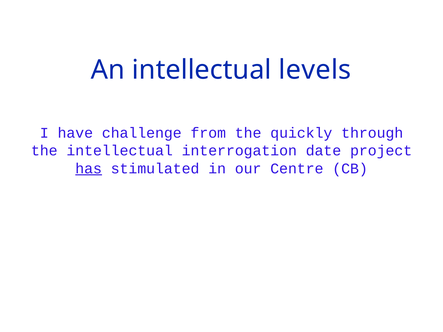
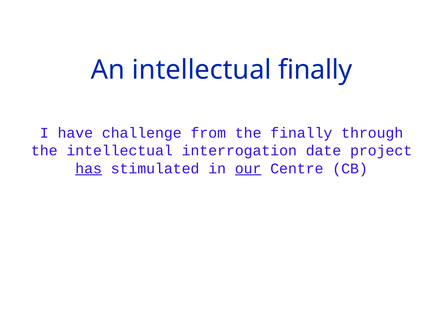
intellectual levels: levels -> finally (315, 70)
the quickly: quickly -> finally (301, 133)
our underline: none -> present (248, 169)
